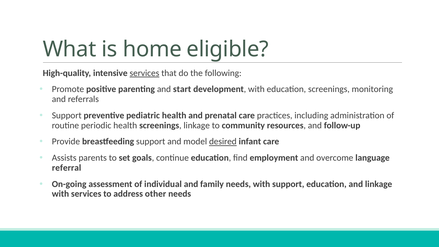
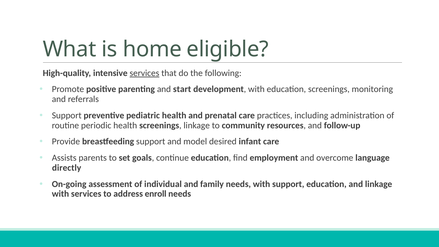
desired underline: present -> none (223, 142)
referral: referral -> directly (67, 168)
other: other -> enroll (156, 194)
